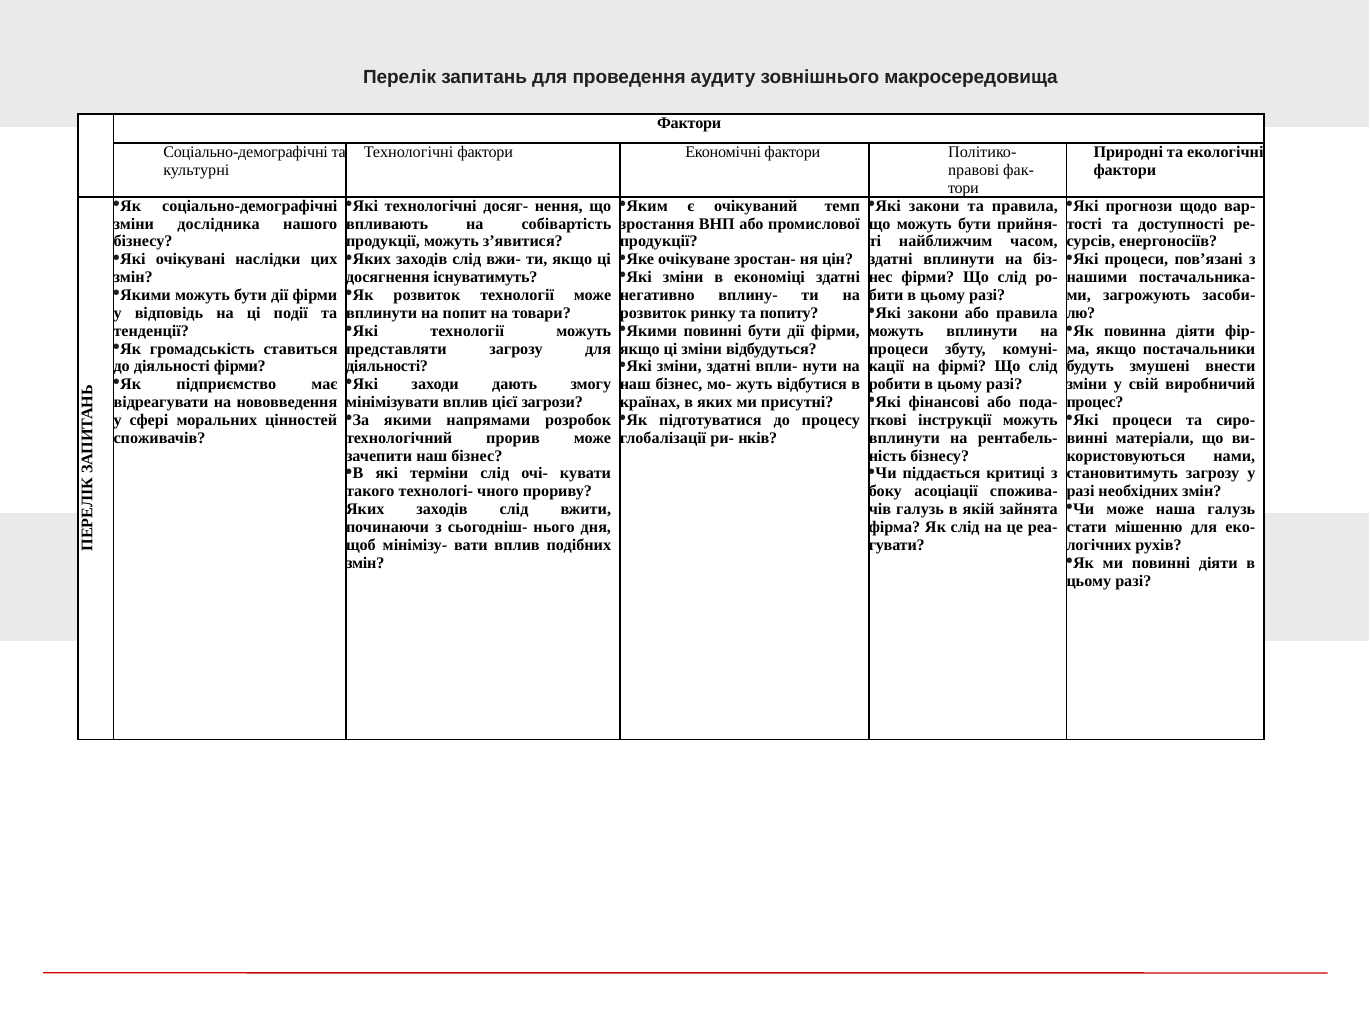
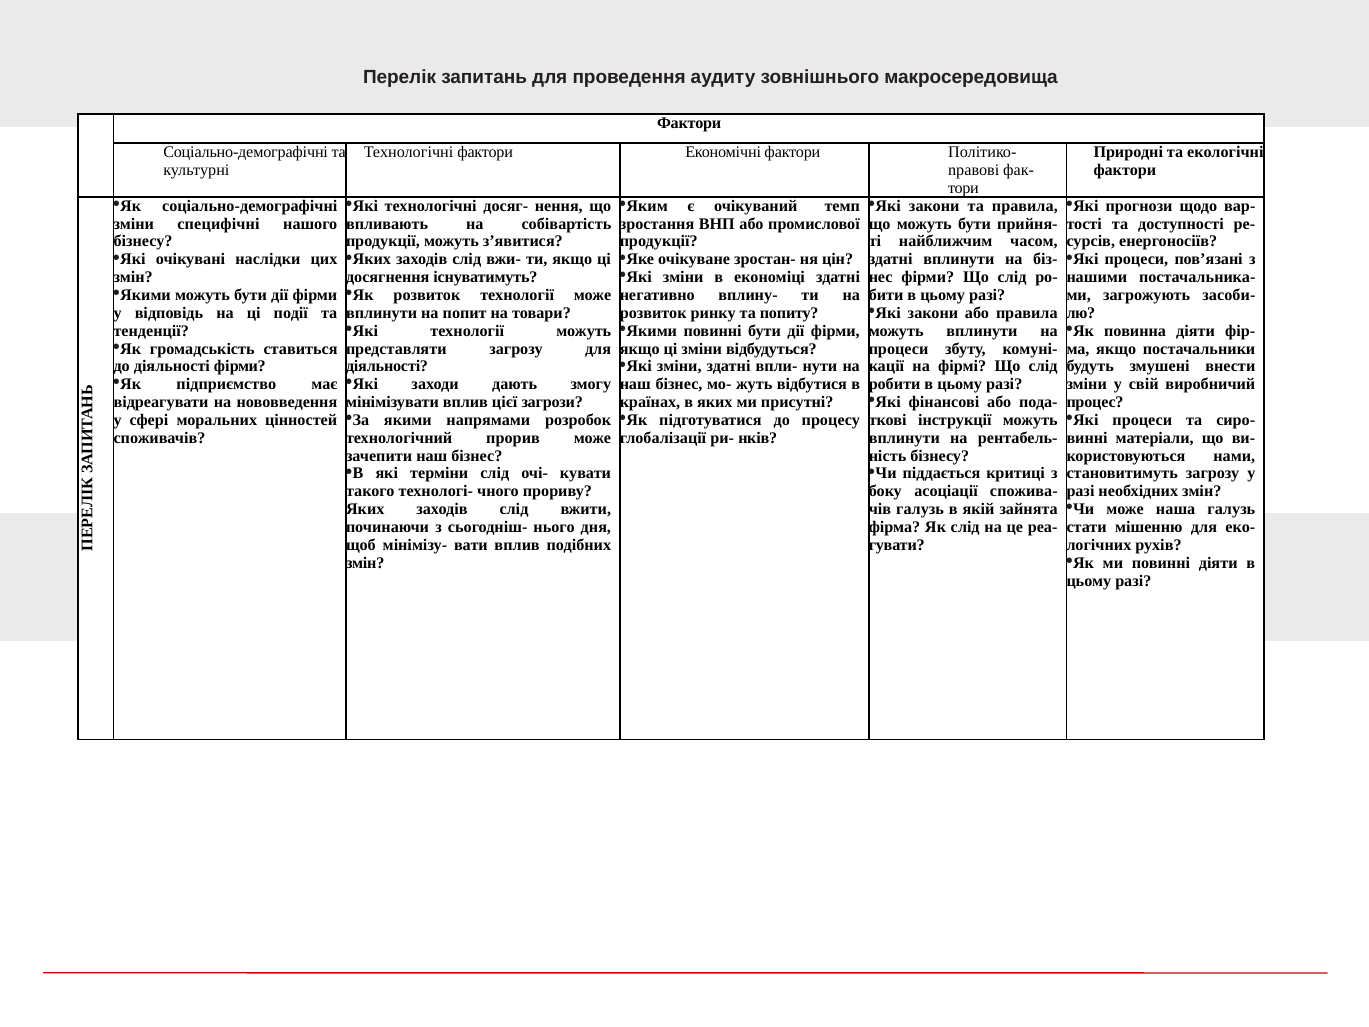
дослідника: дослідника -> специфічні (219, 224)
